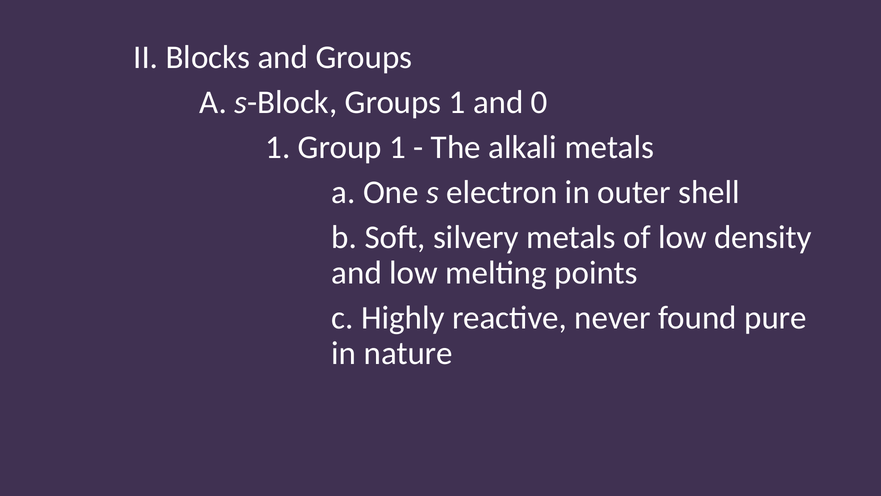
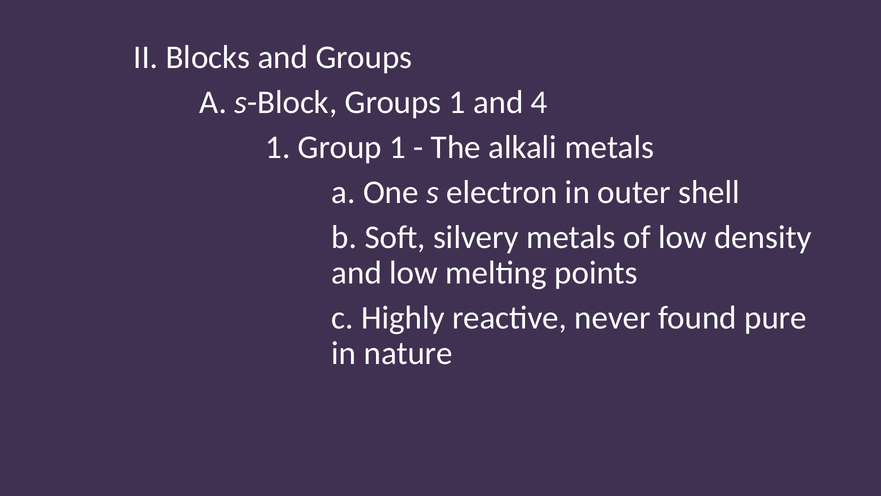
0: 0 -> 4 (539, 102)
